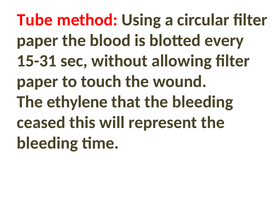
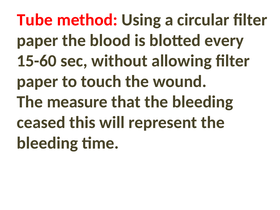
15-31: 15-31 -> 15-60 (37, 61)
ethylene: ethylene -> measure (77, 102)
